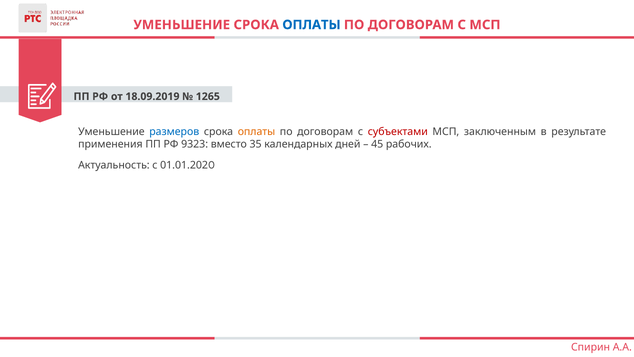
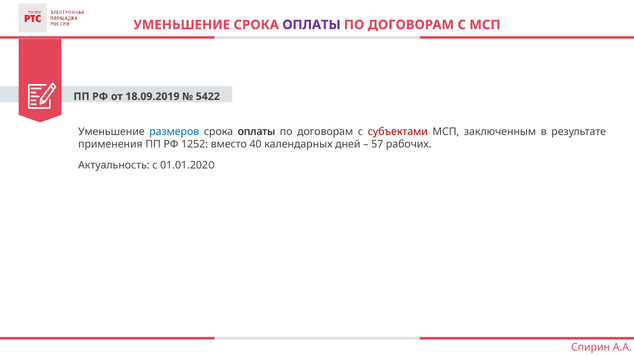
ОПЛАТЫ colour: blue -> purple (311, 25)
1265: 1265 -> 5422 (208, 96)
оплаты colour: orange -> black (257, 132)
9323: 9323 -> 1252 (195, 144)
35: 35 -> 40 (256, 144)
45: 45 -> 57 (377, 144)
